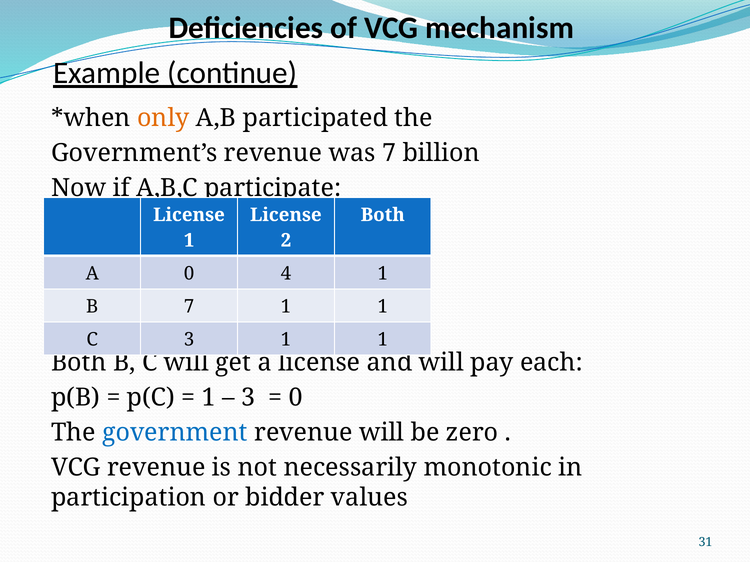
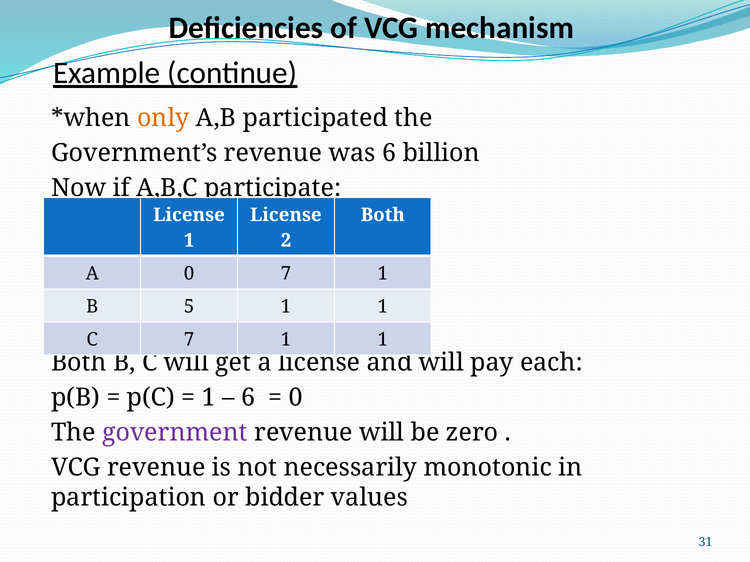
was 7: 7 -> 6 (389, 153)
0 4: 4 -> 7 (286, 274)
B 7: 7 -> 5 (189, 307)
C 3: 3 -> 7 (189, 340)
3: 3 -> 6 (248, 398)
government colour: blue -> purple (175, 433)
